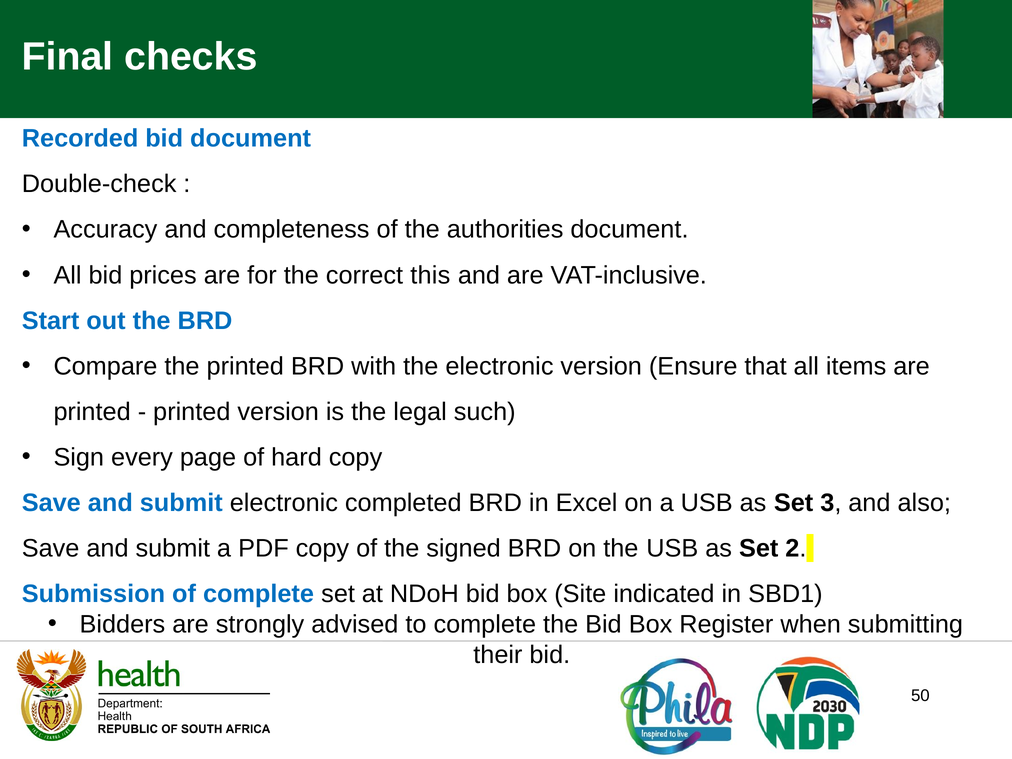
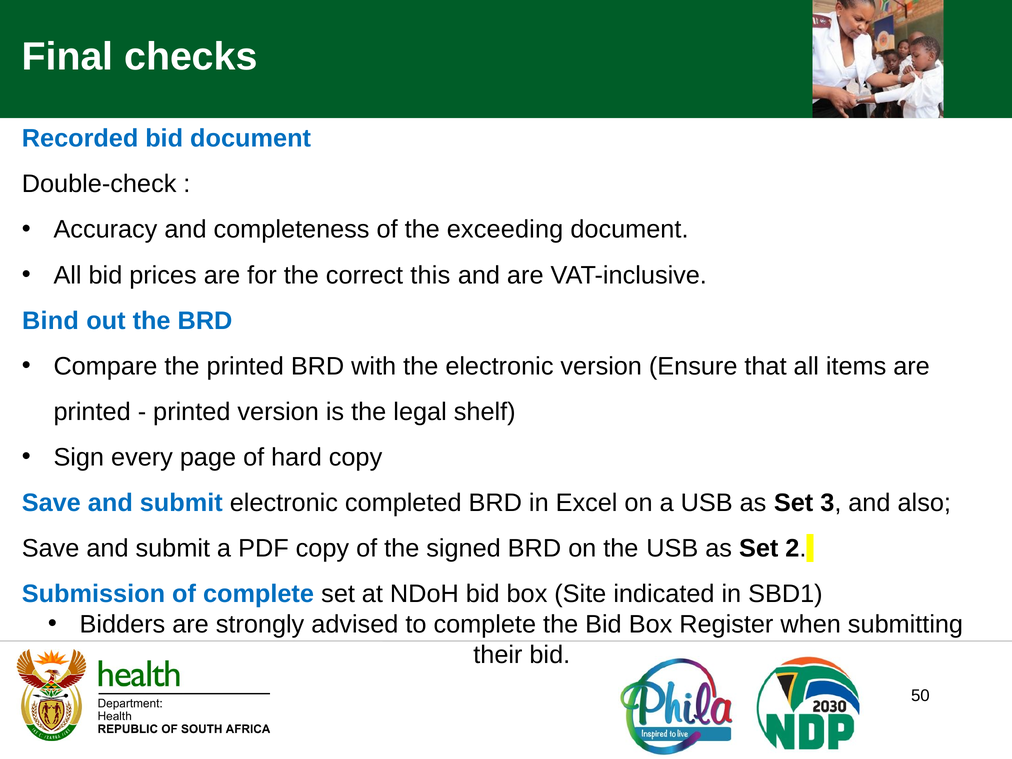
authorities: authorities -> exceeding (505, 230)
Start: Start -> Bind (50, 321)
such: such -> shelf (485, 412)
